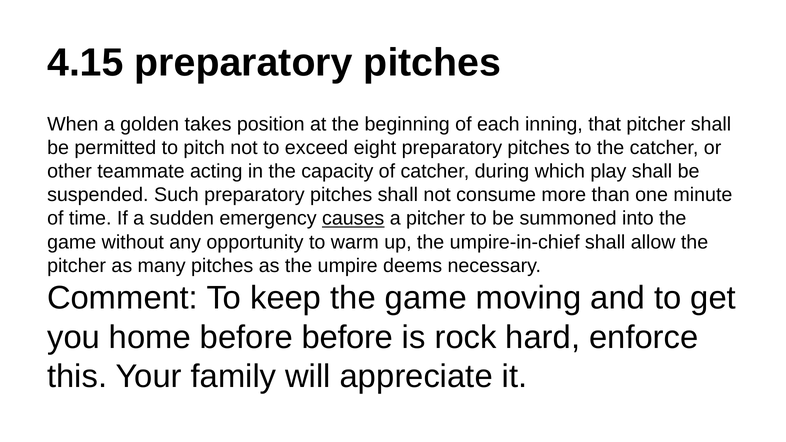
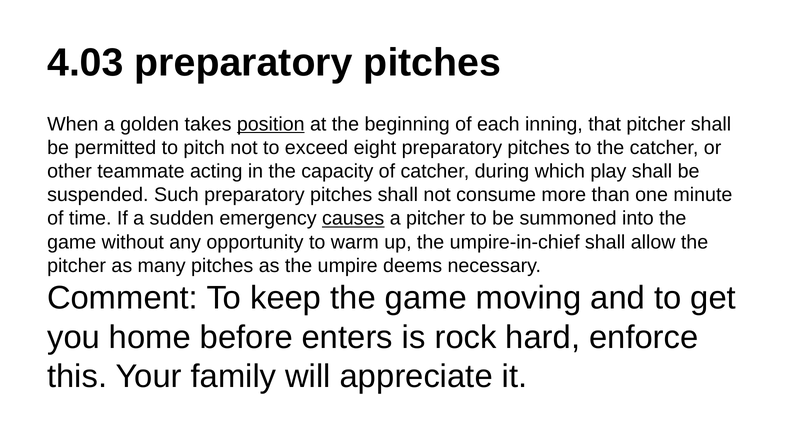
4.15: 4.15 -> 4.03 (85, 63)
position underline: none -> present (271, 124)
before before: before -> enters (347, 337)
